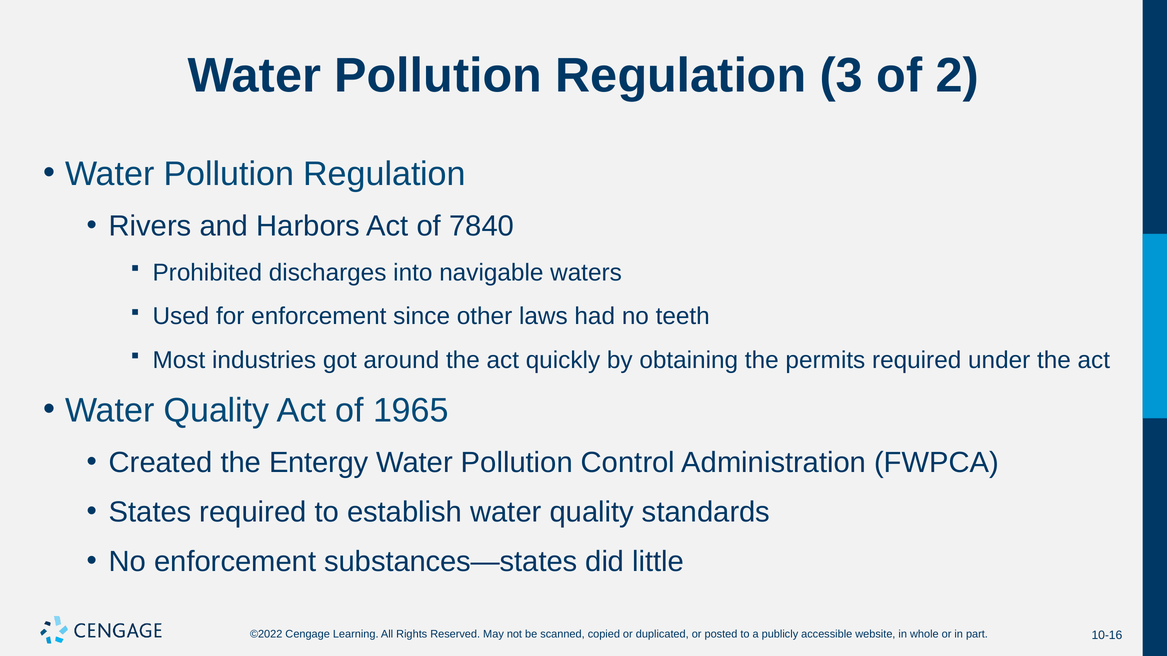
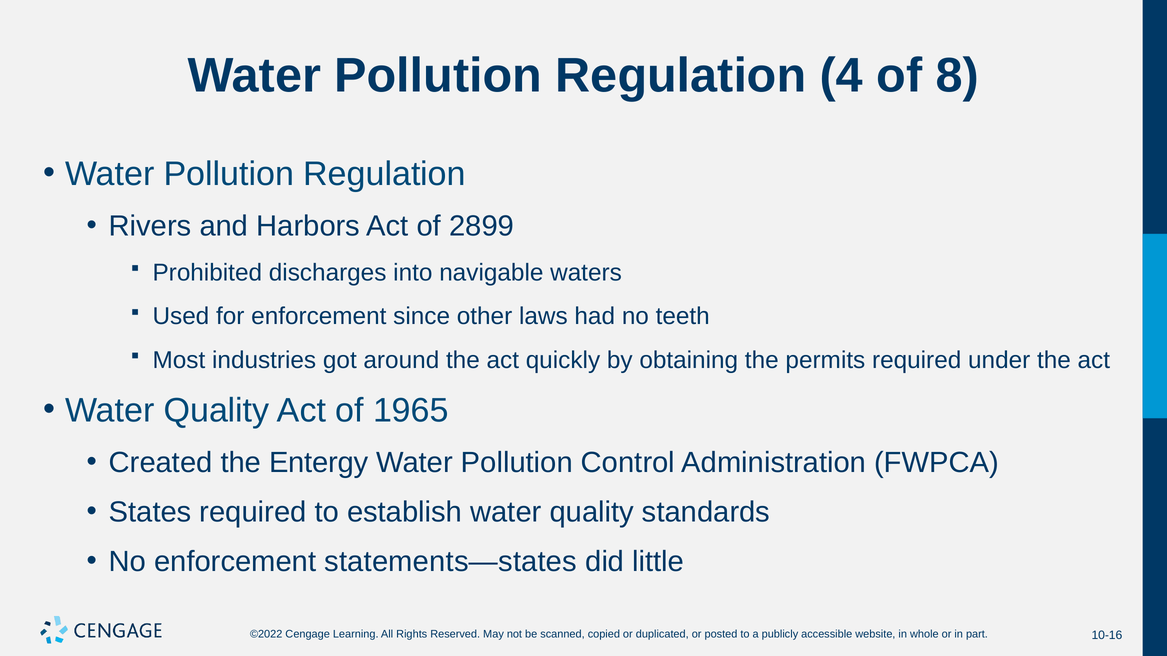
3: 3 -> 4 (841, 76)
2: 2 -> 8 (957, 76)
7840: 7840 -> 2899 (482, 226)
substances—states: substances—states -> statements—states (451, 562)
